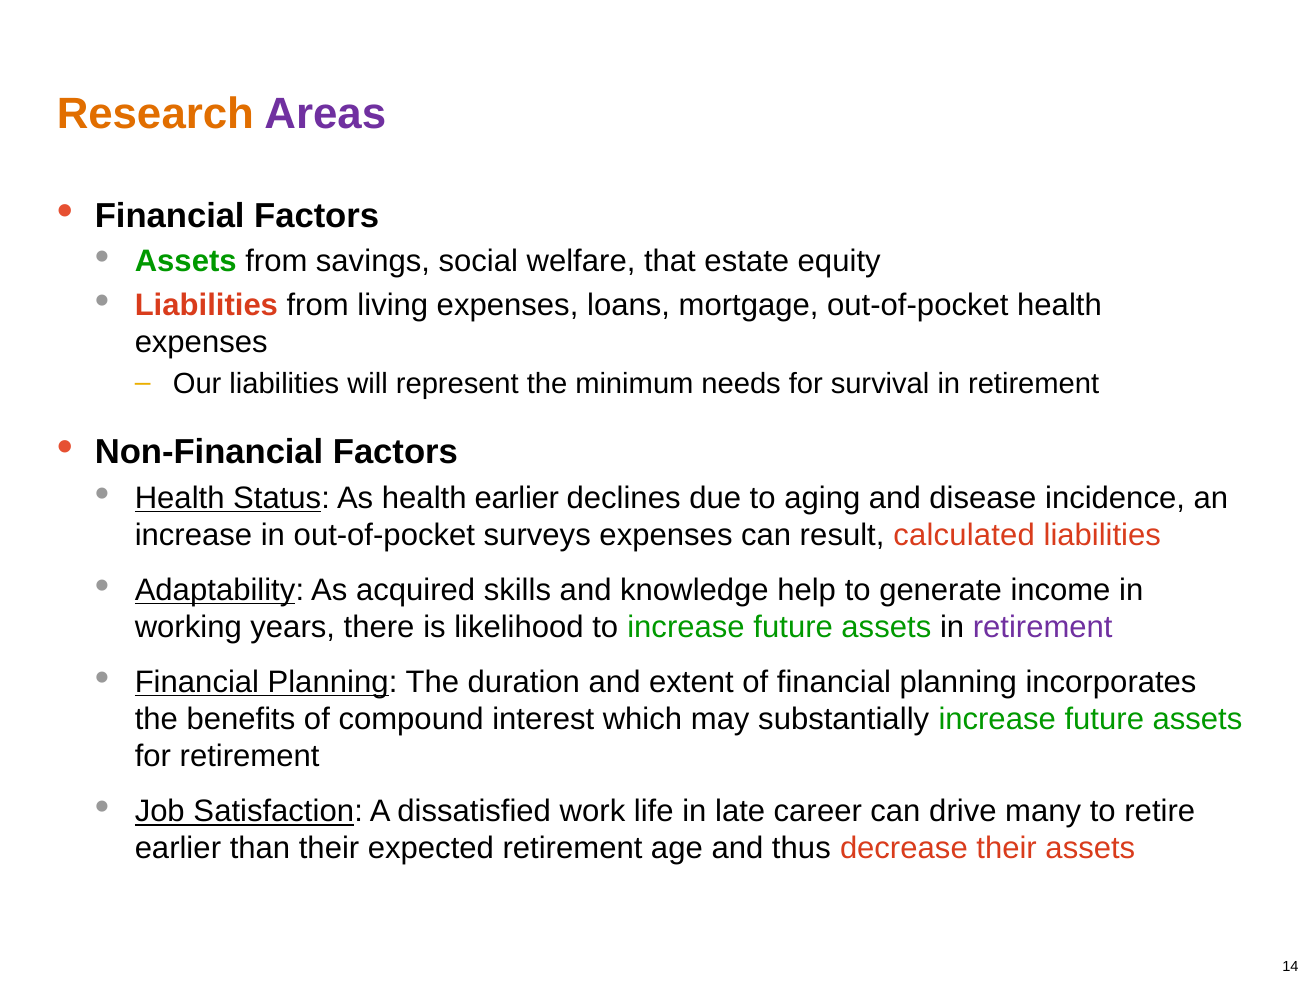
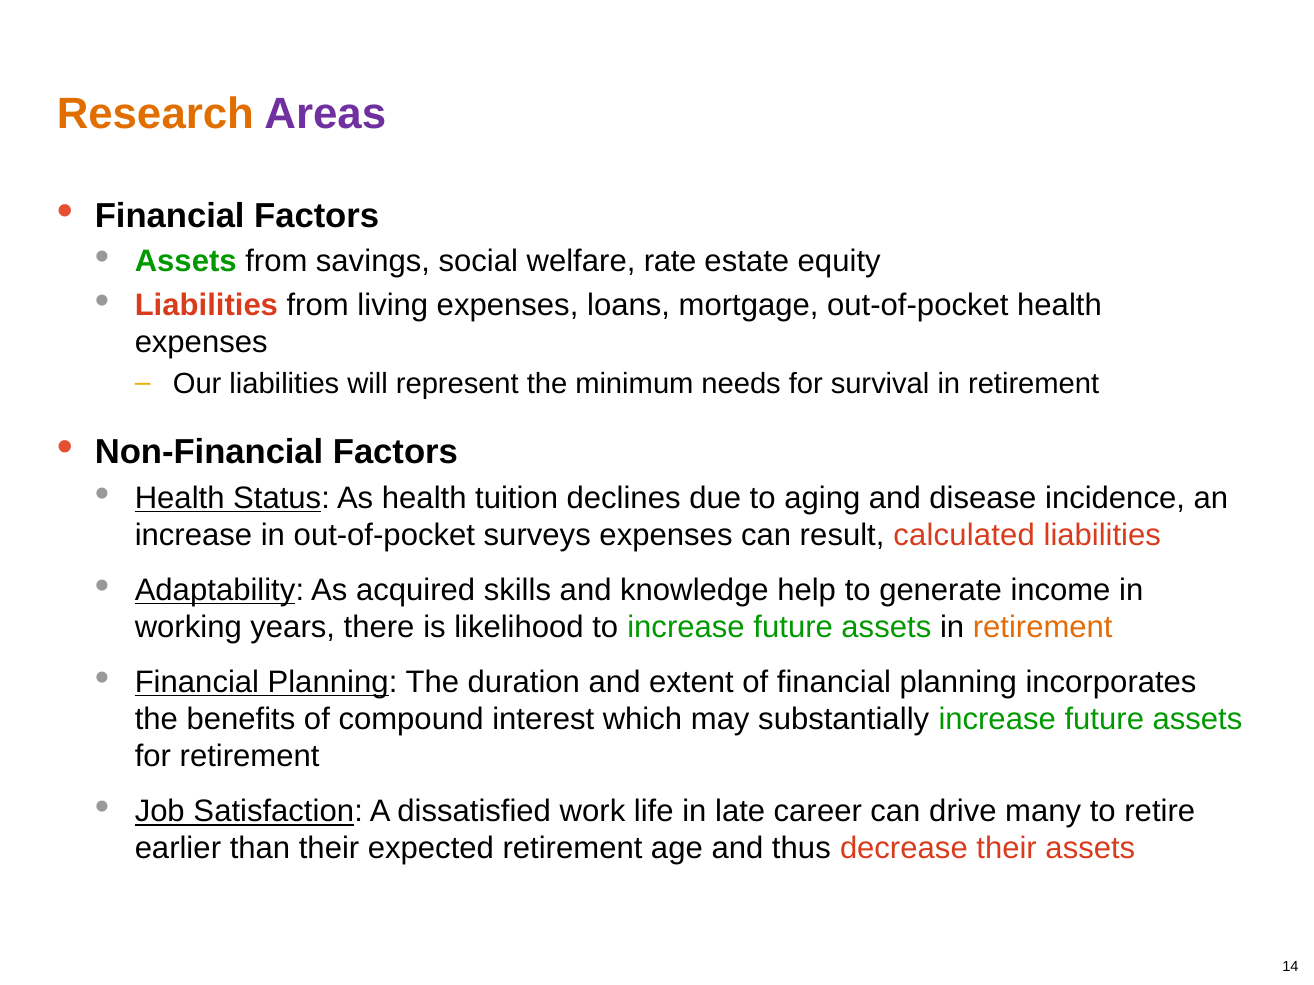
that: that -> rate (670, 262)
health earlier: earlier -> tuition (517, 498)
retirement colour: purple -> orange (1043, 627)
